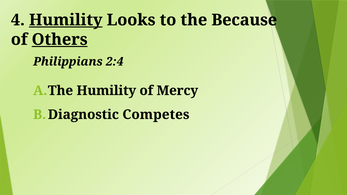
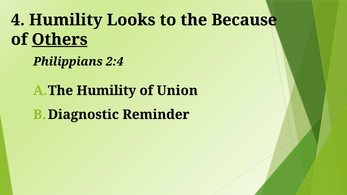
Humility underline: present -> none (66, 20)
Mercy: Mercy -> Union (177, 91)
Competes: Competes -> Reminder (156, 115)
